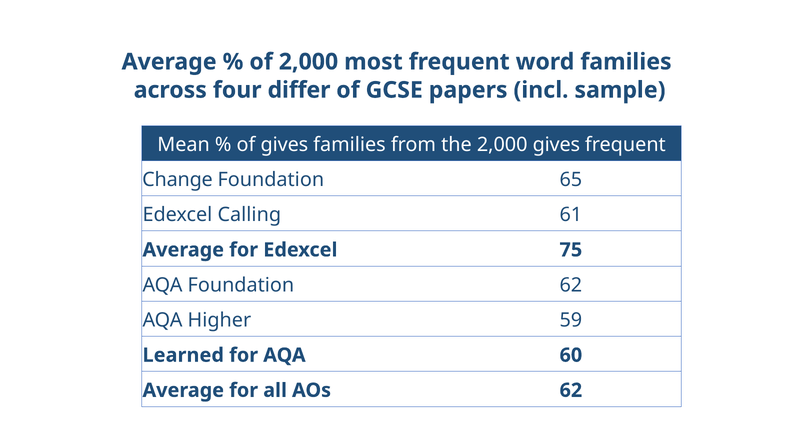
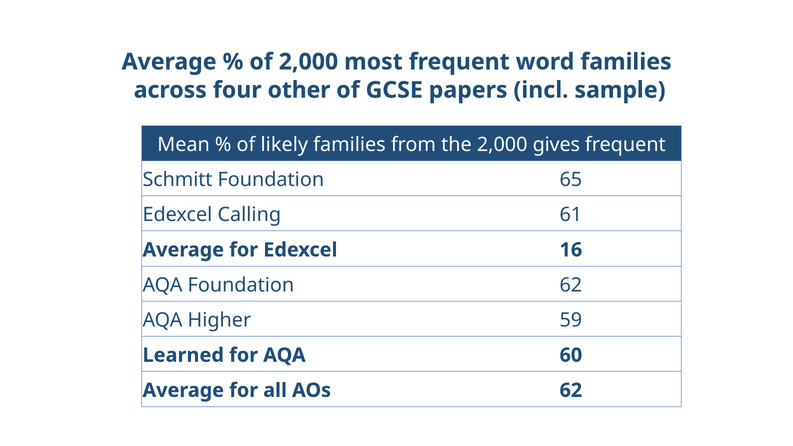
differ: differ -> other (299, 90)
of gives: gives -> likely (284, 145)
Change: Change -> Schmitt (177, 180)
75: 75 -> 16 (571, 250)
